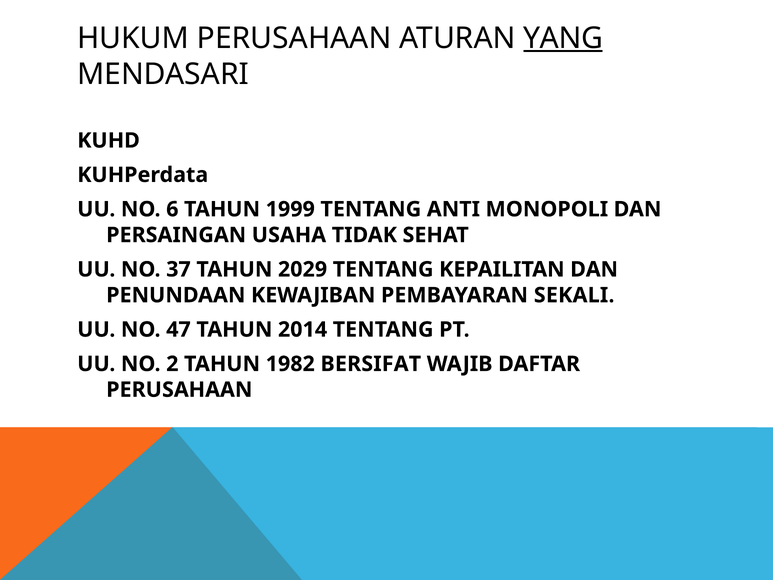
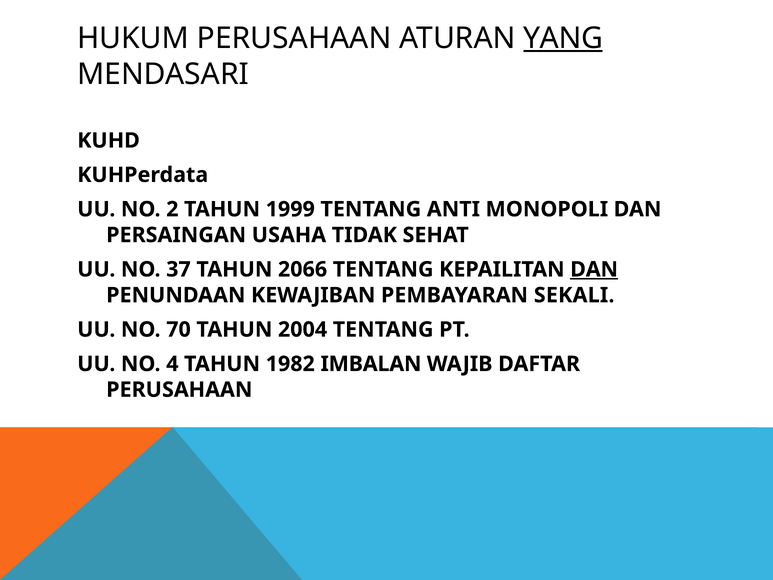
6: 6 -> 2 (172, 209)
2029: 2029 -> 2066 (303, 269)
DAN underline: none -> present (594, 269)
47: 47 -> 70 (178, 329)
2014: 2014 -> 2004 (303, 329)
2: 2 -> 4 (172, 364)
BERSIFAT: BERSIFAT -> IMBALAN (371, 364)
